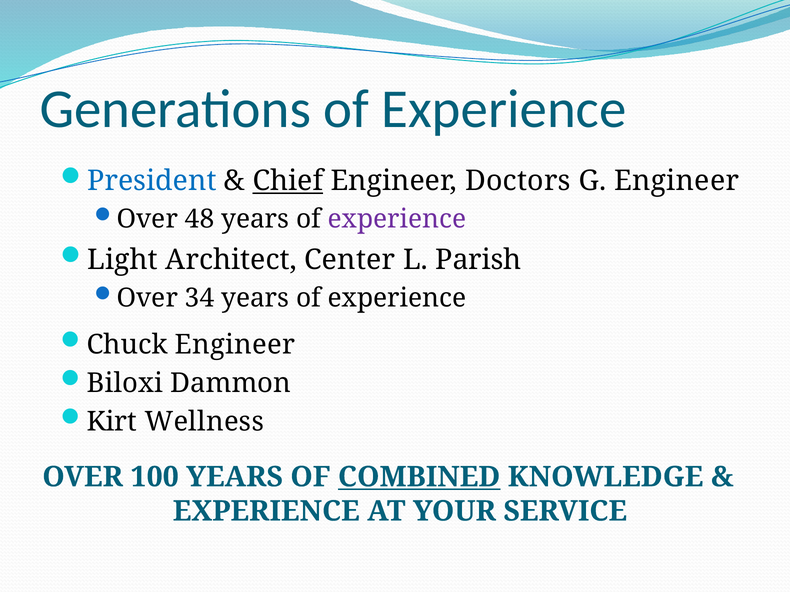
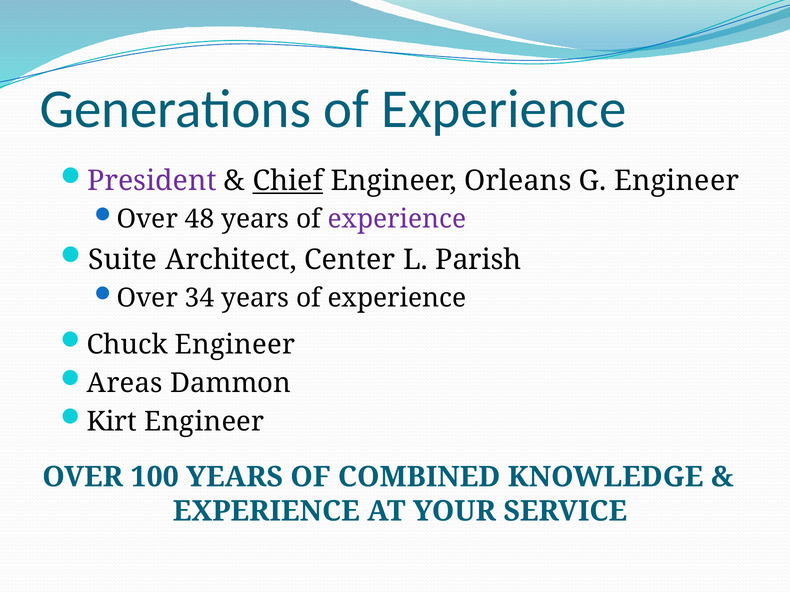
President colour: blue -> purple (152, 181)
Doctors: Doctors -> Orleans (518, 181)
Light: Light -> Suite (123, 260)
Biloxi: Biloxi -> Areas (125, 383)
Kirt Wellness: Wellness -> Engineer (204, 422)
COMBINED underline: present -> none (419, 477)
